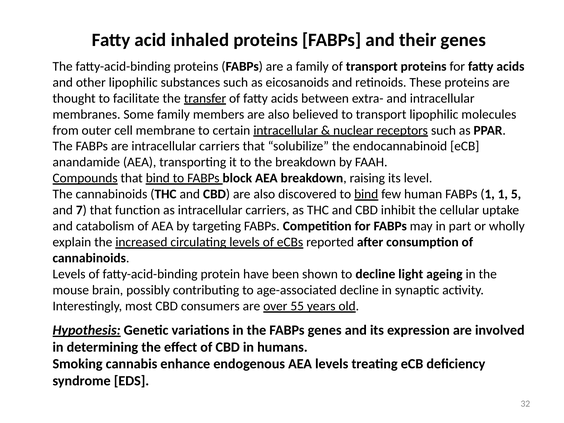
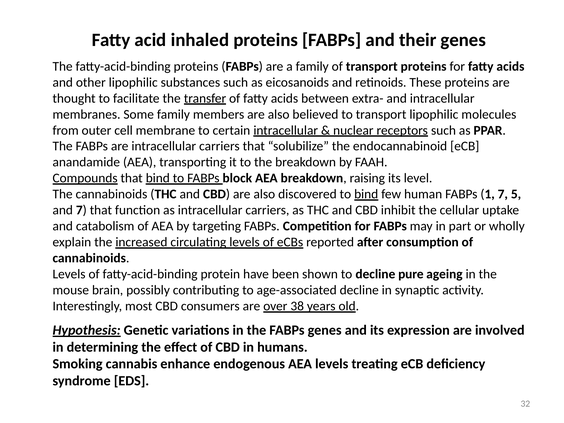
1 1: 1 -> 7 (503, 194)
light: light -> pure (411, 274)
55: 55 -> 38 (297, 306)
